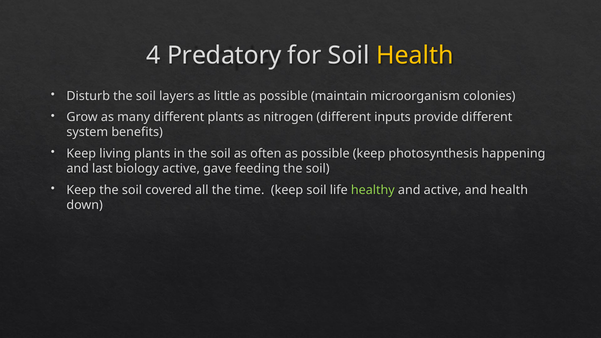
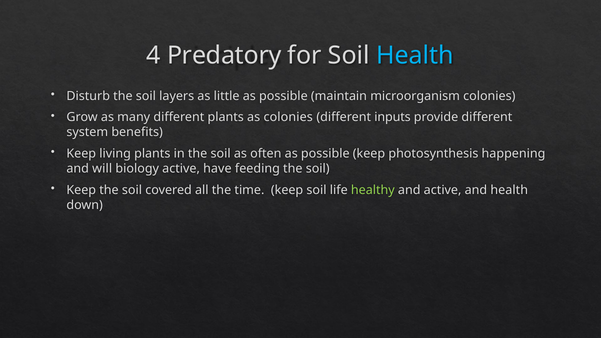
Health colour: yellow -> light blue (415, 56)
as nitrogen: nitrogen -> colonies (288, 117)
last: last -> will (102, 169)
gave: gave -> have (217, 169)
